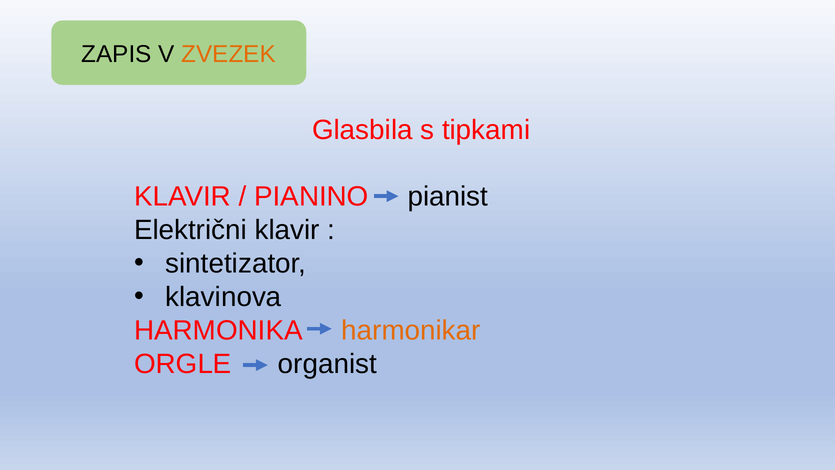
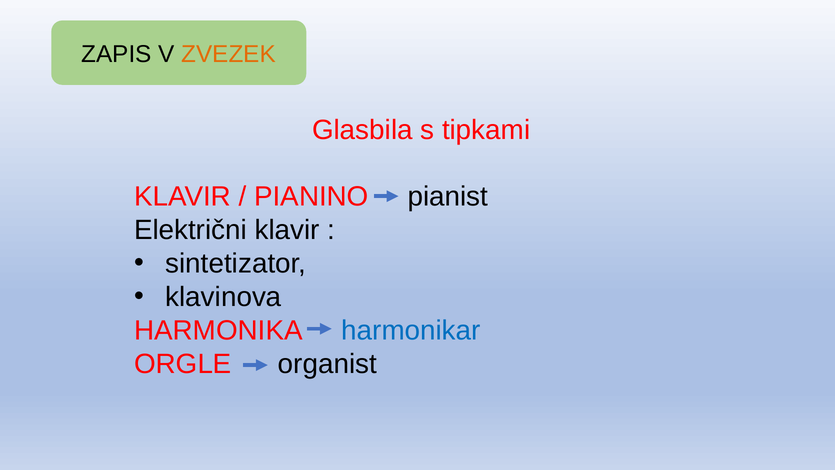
harmonikar colour: orange -> blue (411, 330)
